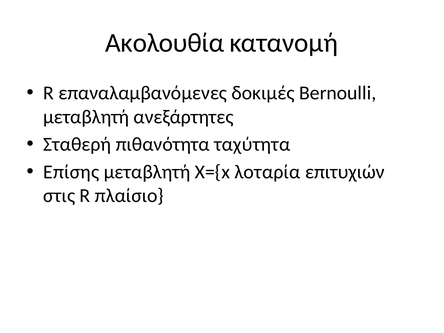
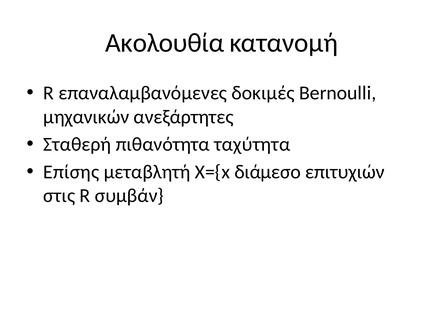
μεταβλητή: μεταβλητή -> μηχανικών (86, 117)
λοταρία: λοταρία -> διάμεσο (268, 172)
πλαίσιο: πλαίσιο -> συμβάν (129, 196)
